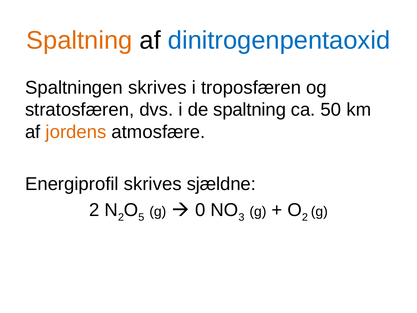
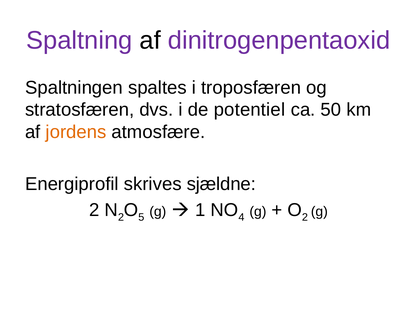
Spaltning colour: orange -> purple (79, 40)
dinitrogenpentaoxid colour: blue -> purple (279, 40)
Spaltningen skrives: skrives -> spaltes (157, 87)
de spaltning: spaltning -> potentiel (249, 110)
0: 0 -> 1 (200, 210)
3: 3 -> 4 (241, 217)
